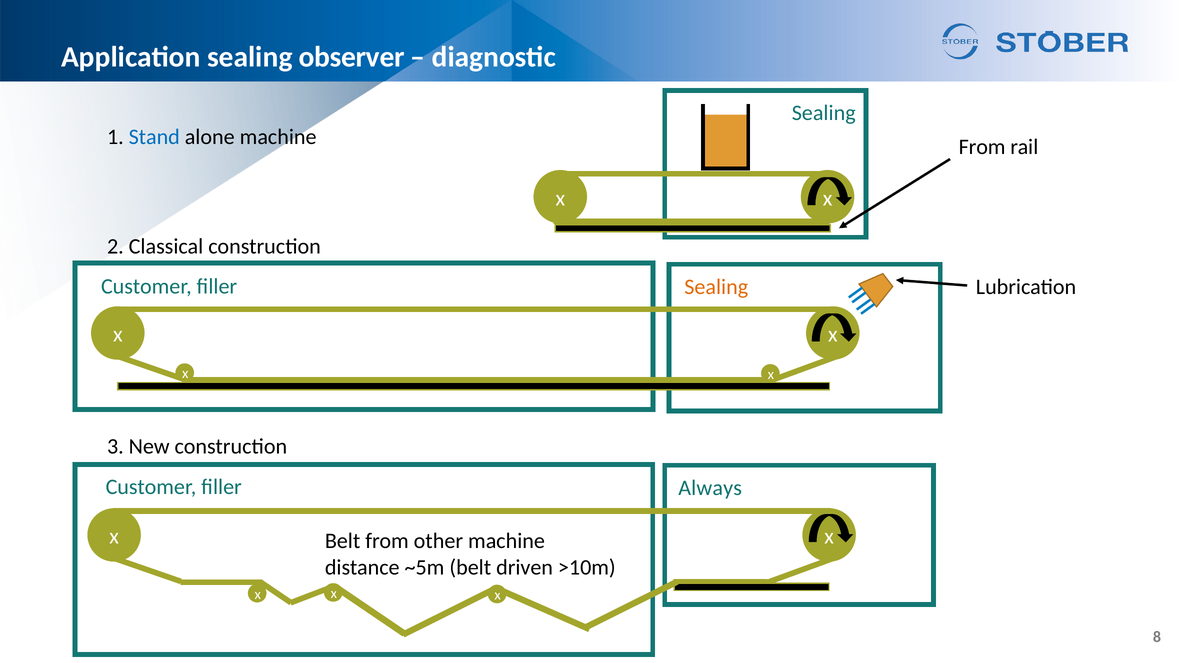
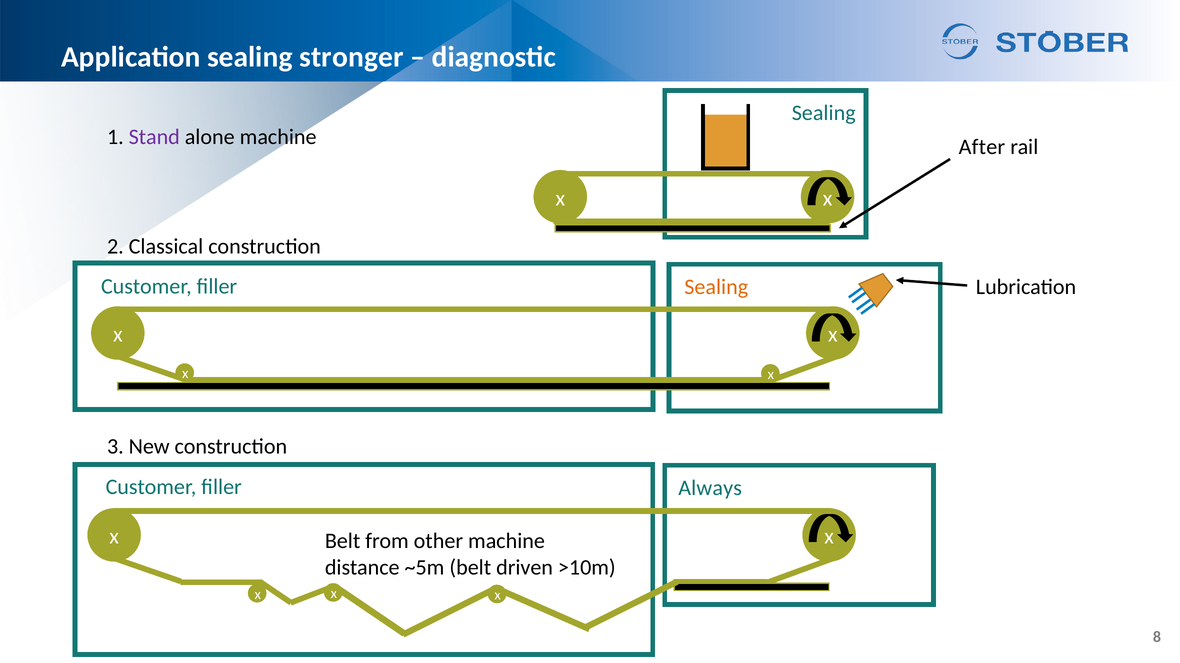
observer: observer -> stronger (351, 57)
Stand colour: blue -> purple (154, 137)
From: From -> After (982, 147)
